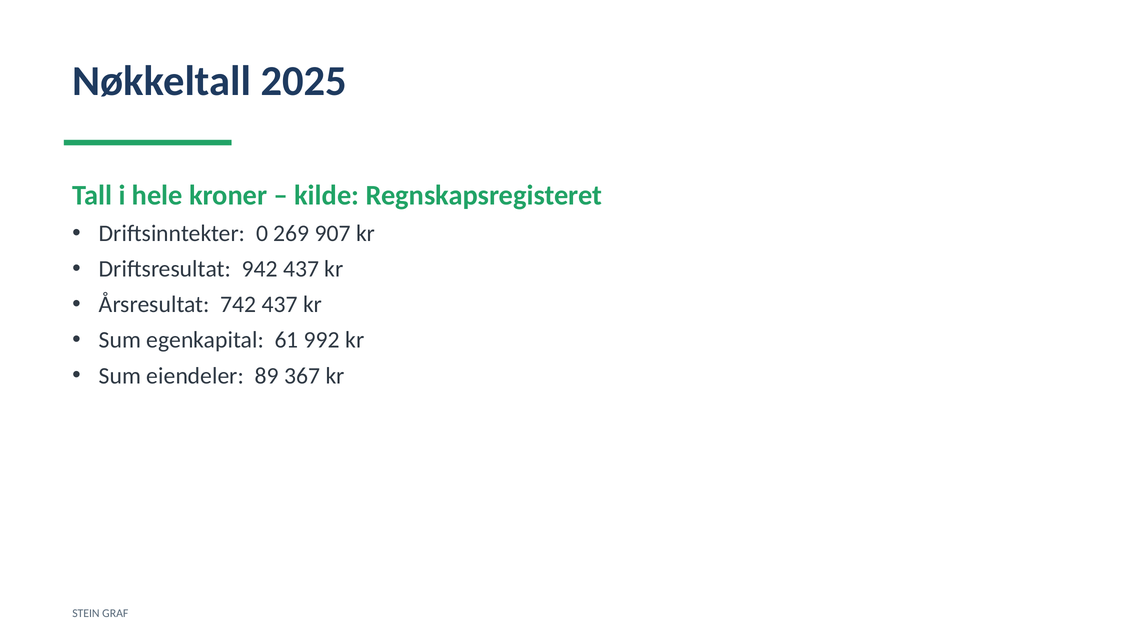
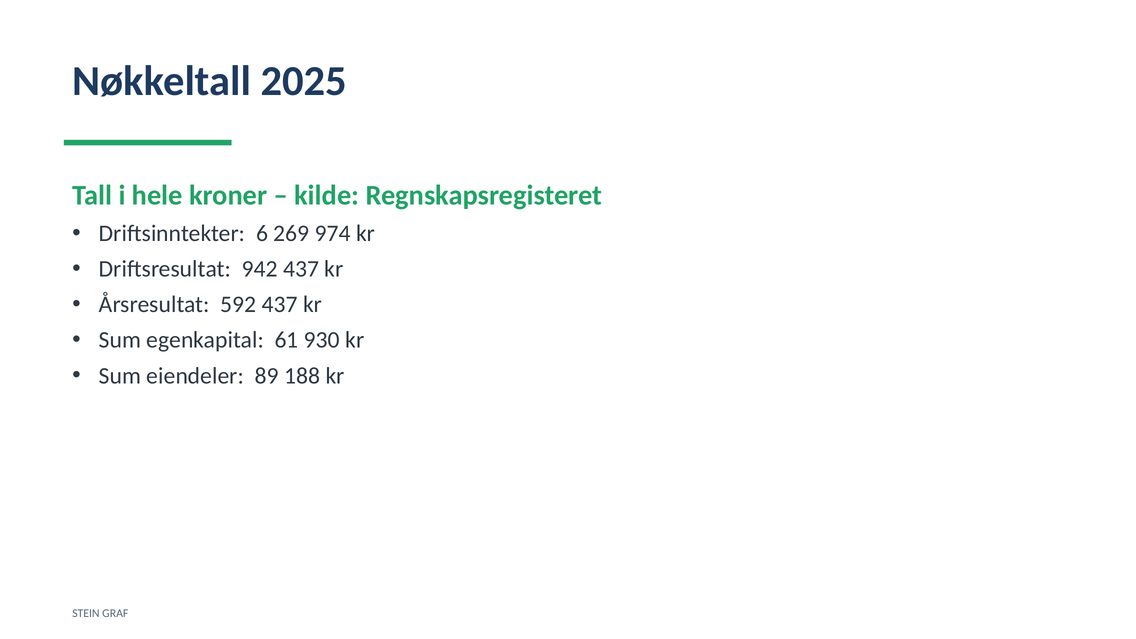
0: 0 -> 6 (262, 234)
907: 907 -> 974 (333, 234)
742: 742 -> 592 (238, 305)
992: 992 -> 930 (322, 340)
367: 367 -> 188 (302, 376)
